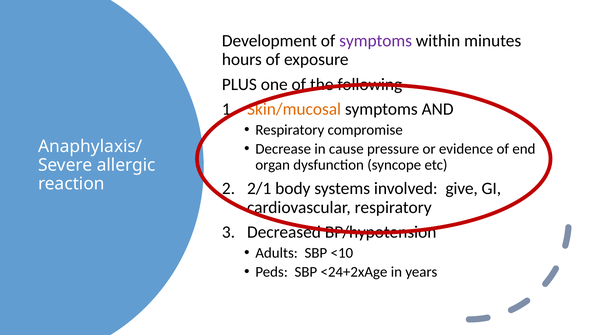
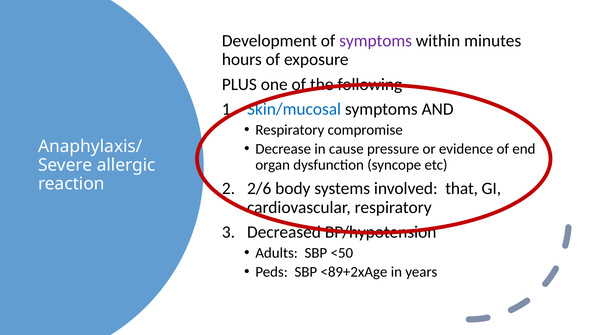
Skin/mucosal colour: orange -> blue (294, 109)
2/1: 2/1 -> 2/6 (259, 189)
give: give -> that (462, 189)
<10: <10 -> <50 (342, 253)
<24+2xAge: <24+2xAge -> <89+2xAge (354, 272)
